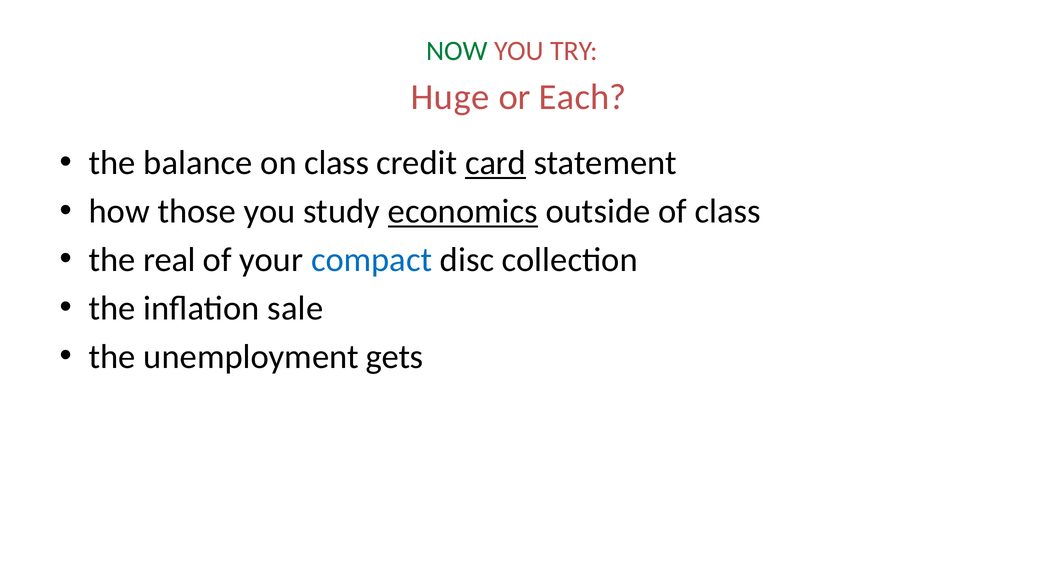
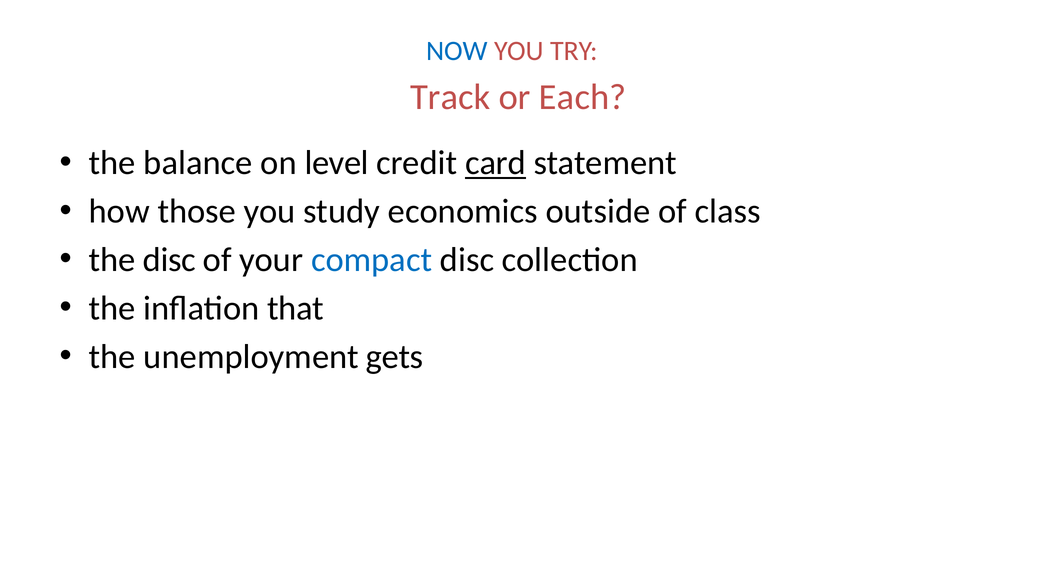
NOW colour: green -> blue (457, 51)
Huge: Huge -> Track (450, 97)
on class: class -> level (337, 163)
economics underline: present -> none (463, 212)
the real: real -> disc (169, 260)
sale: sale -> that (296, 308)
